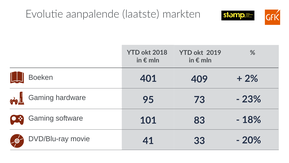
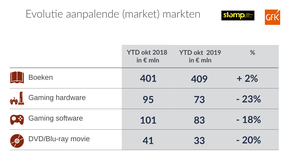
laatste: laatste -> market (141, 14)
